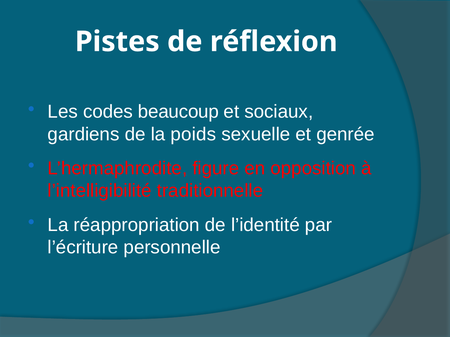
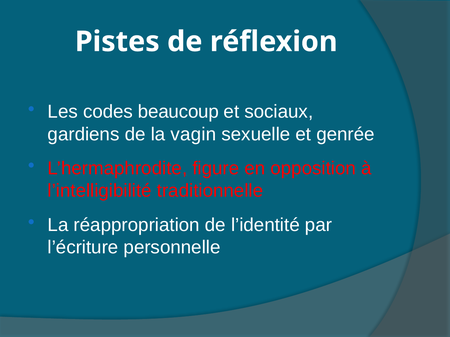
poids: poids -> vagin (193, 134)
